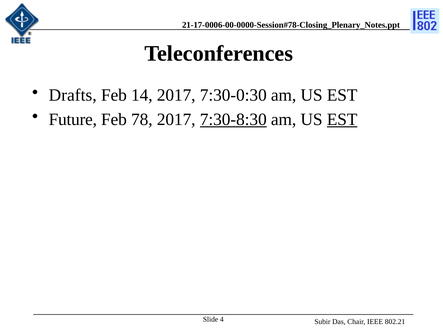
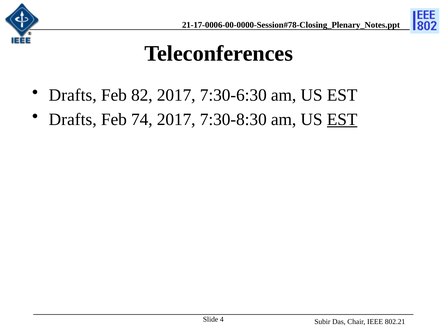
14: 14 -> 82 (142, 95)
7:30-0:30: 7:30-0:30 -> 7:30-6:30 (233, 95)
Future: Future -> Drafts (73, 119)
78: 78 -> 74 (142, 119)
7:30-8:30 underline: present -> none (233, 119)
